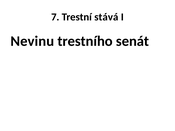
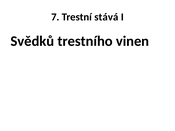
Nevinu: Nevinu -> Svědků (32, 41)
senát: senát -> vinen (133, 41)
